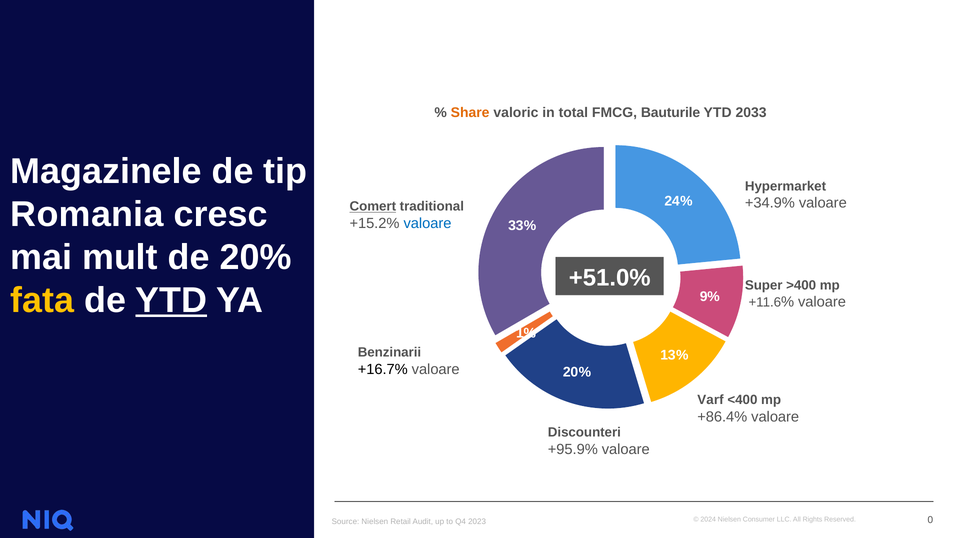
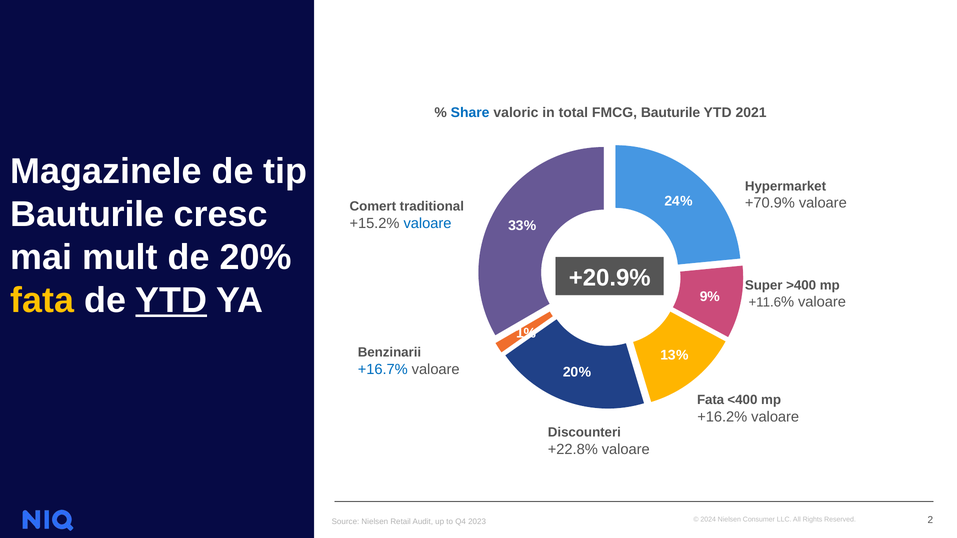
Share colour: orange -> blue (470, 113)
2033: 2033 -> 2021 (751, 113)
+34.9%: +34.9% -> +70.9% (770, 203)
Romania: Romania -> Bauturile (87, 214)
Comert underline: present -> none (373, 207)
+51.0%: +51.0% -> +20.9% (610, 278)
+16.7% colour: black -> blue (383, 369)
Varf: Varf -> Fata (711, 400)
+86.4%: +86.4% -> +16.2% (722, 417)
+95.9%: +95.9% -> +22.8% (573, 450)
0: 0 -> 2 (930, 520)
